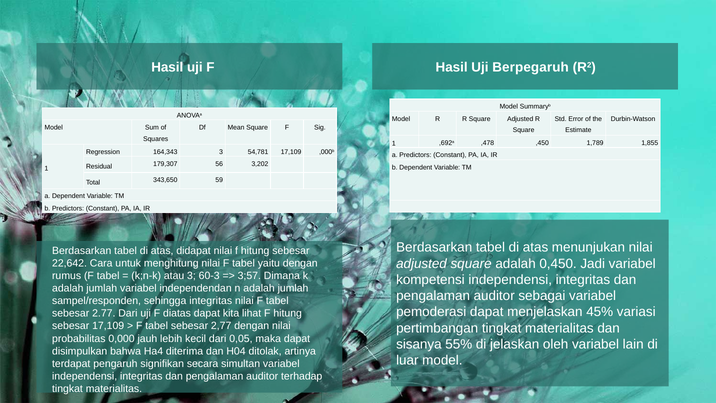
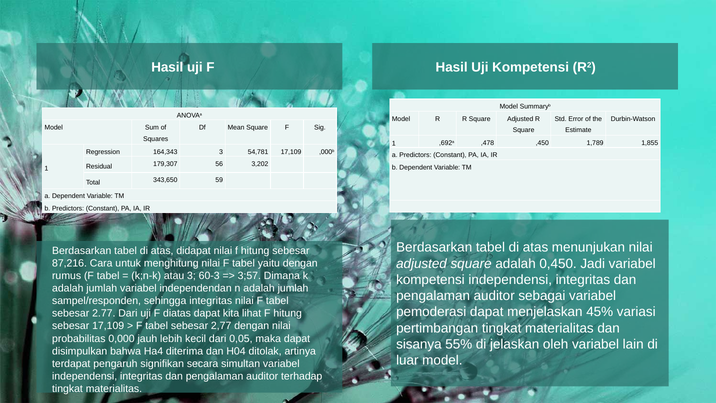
Uji Berpegaruh: Berpegaruh -> Kompetensi (531, 67)
22,642: 22,642 -> 87,216 (69, 263)
